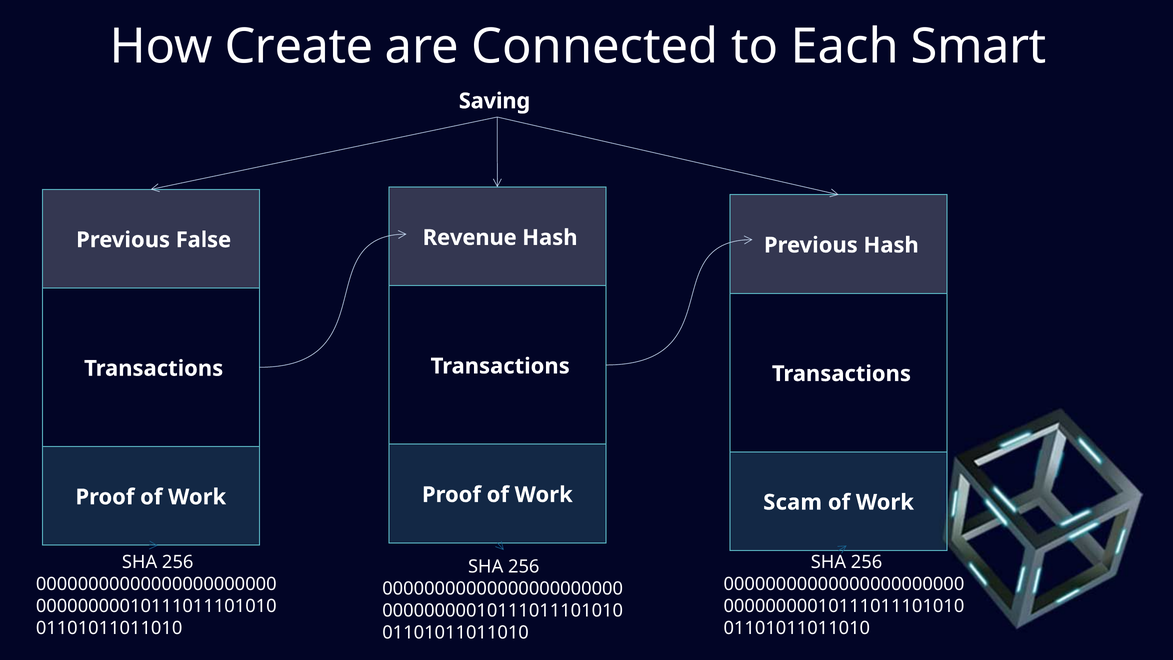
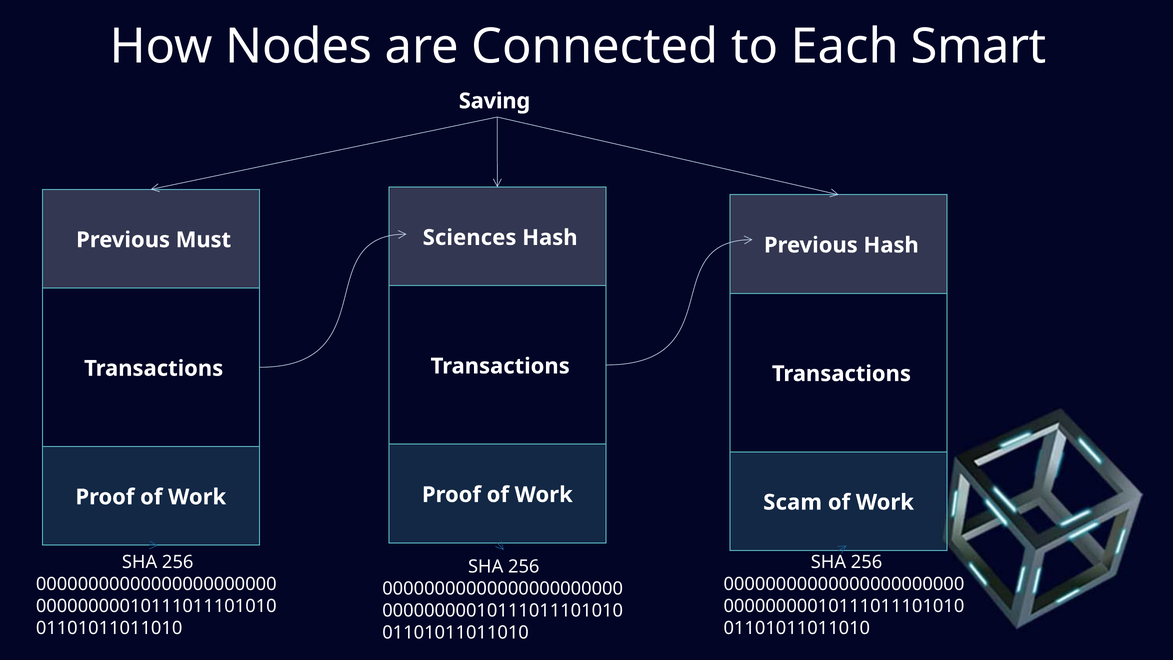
Create: Create -> Nodes (299, 47)
Revenue: Revenue -> Sciences (470, 238)
False: False -> Must (203, 240)
